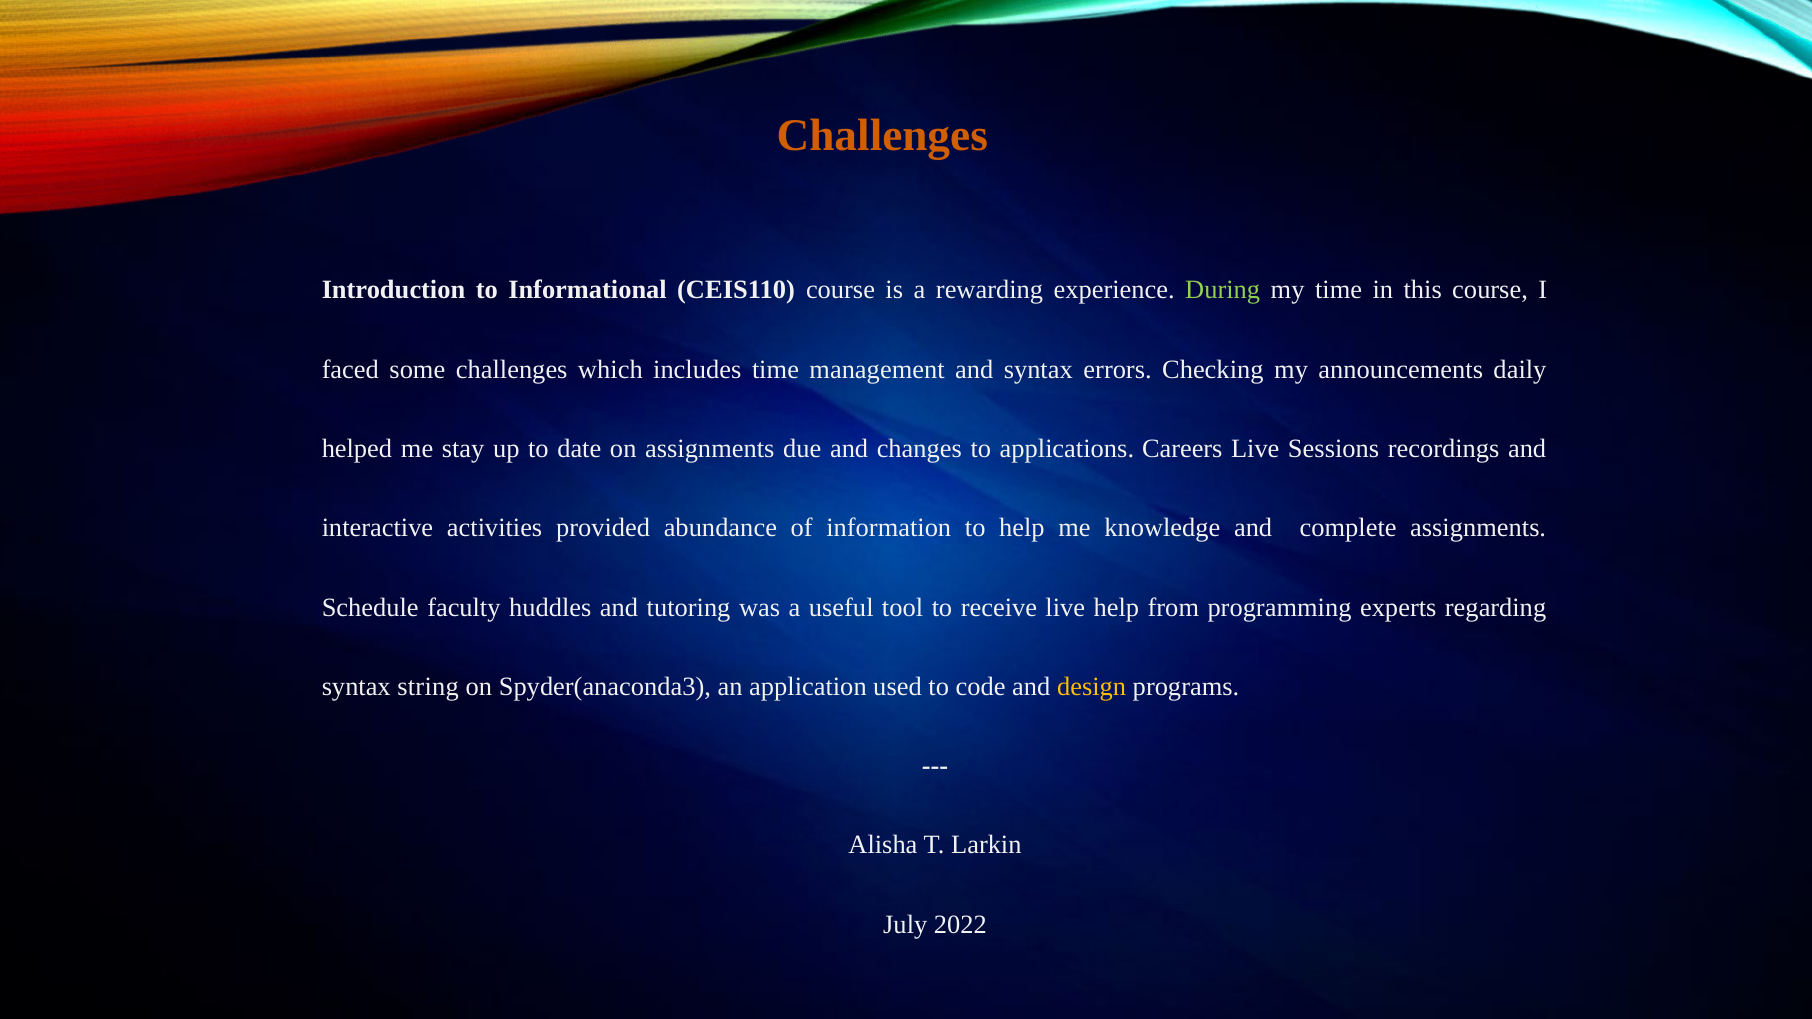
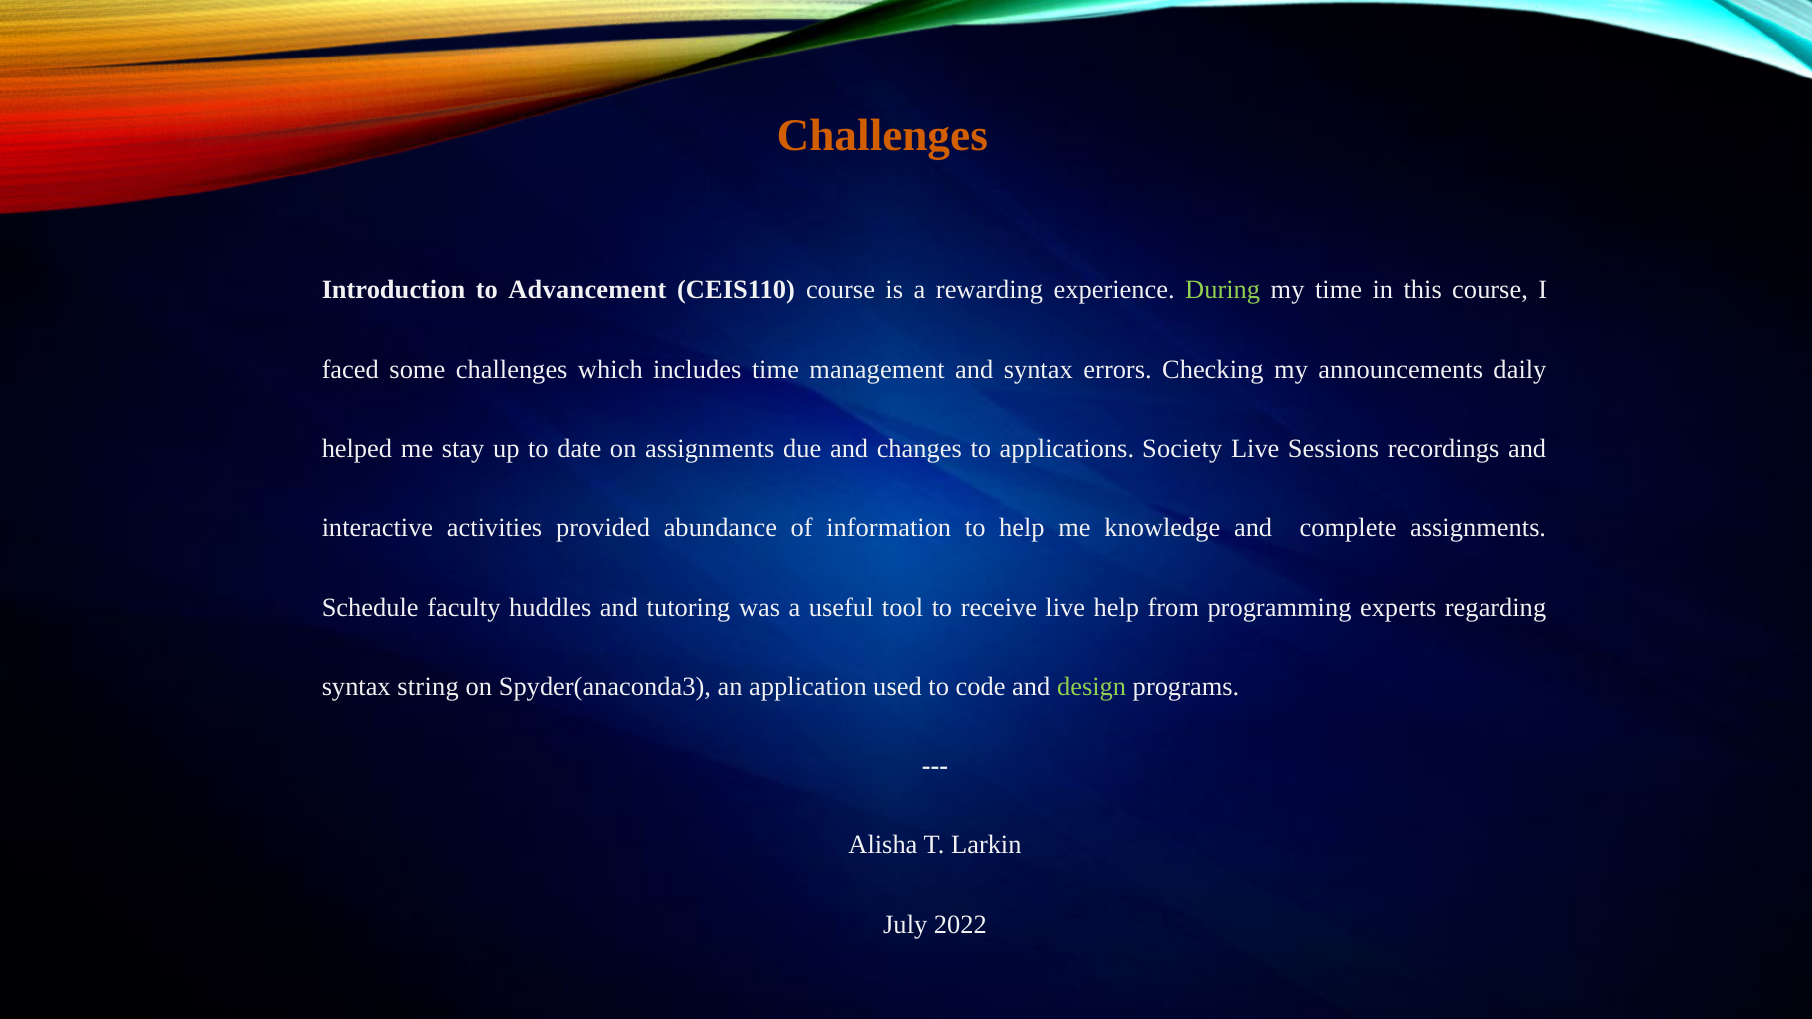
Informational: Informational -> Advancement (587, 290)
Careers: Careers -> Society (1182, 449)
design colour: yellow -> light green (1092, 687)
